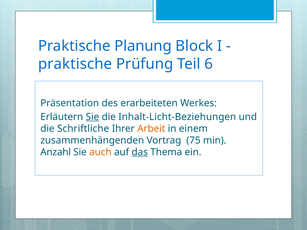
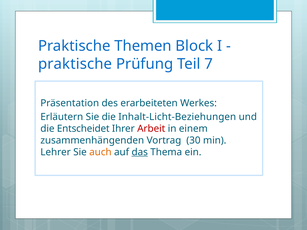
Planung: Planung -> Themen (143, 46)
6: 6 -> 7 (209, 64)
Sie underline: present -> none (92, 117)
Schriftliche: Schriftliche -> Entscheidet (83, 129)
Arbeit colour: orange -> red (151, 129)
75: 75 -> 30 (193, 141)
Anzahl: Anzahl -> Lehrer (56, 152)
